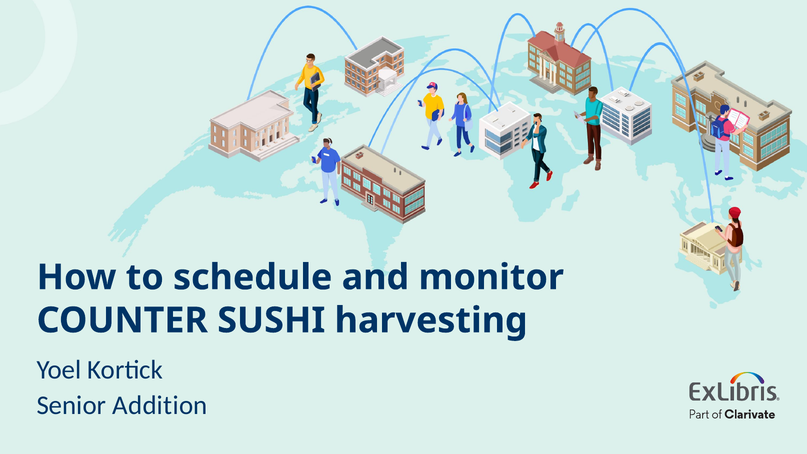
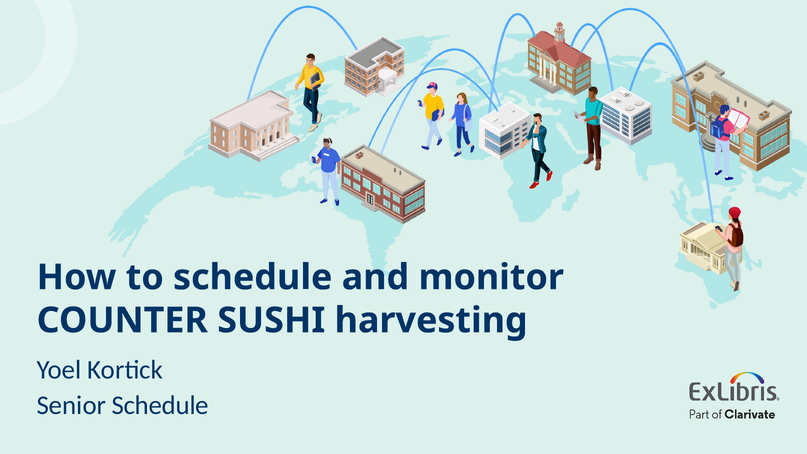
Senior Addition: Addition -> Schedule (160, 405)
